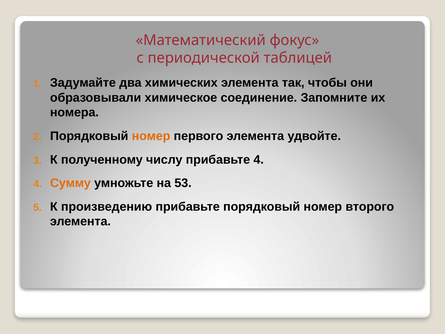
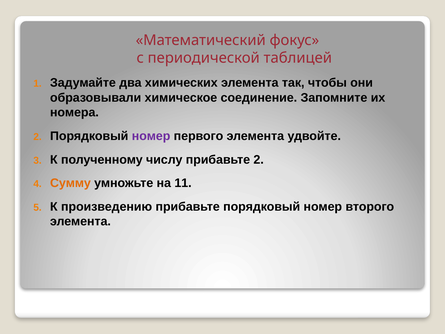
номер colour: orange -> purple (151, 136)
прибавьте 4: 4 -> 2 (259, 159)
53: 53 -> 11 (183, 183)
